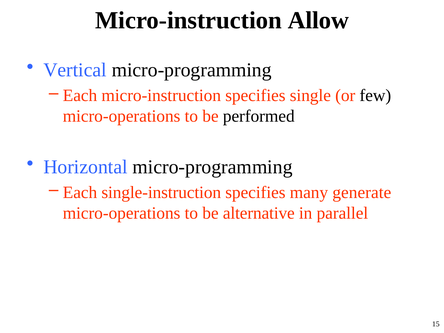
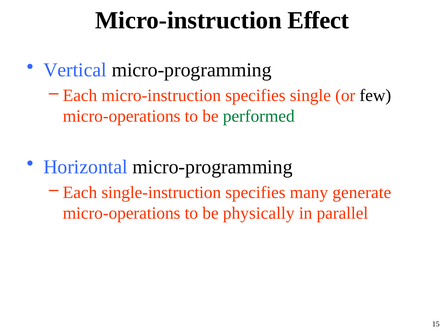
Allow: Allow -> Effect (318, 20)
performed colour: black -> green (259, 116)
alternative: alternative -> physically (259, 213)
